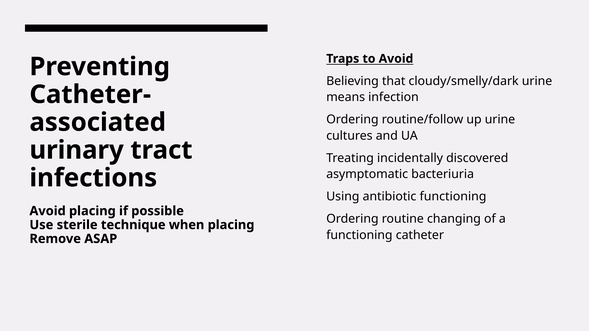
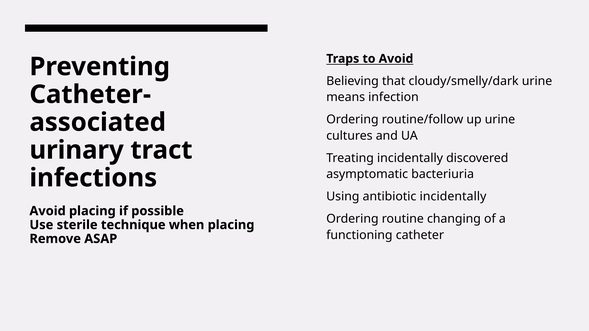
antibiotic functioning: functioning -> incidentally (453, 197)
